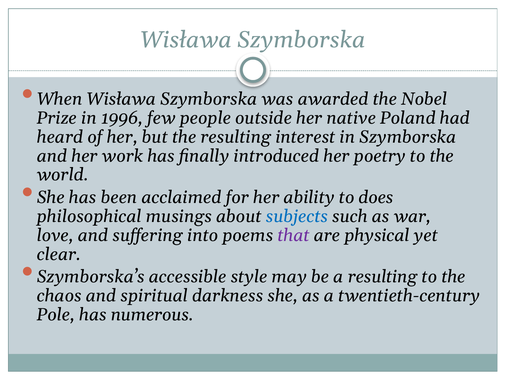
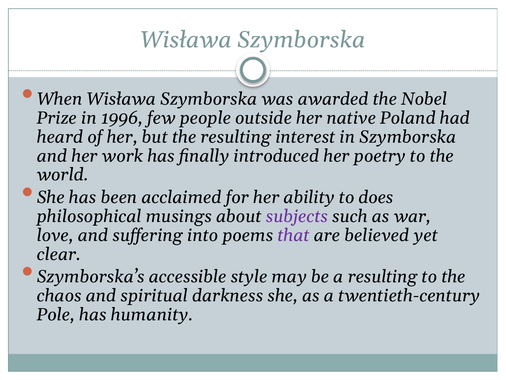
subjects colour: blue -> purple (297, 216)
physical: physical -> believed (377, 235)
numerous: numerous -> humanity (152, 314)
